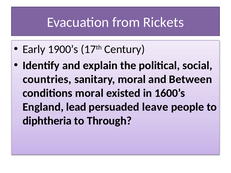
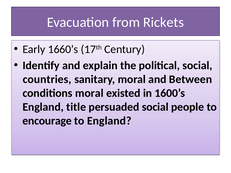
1900’s: 1900’s -> 1660’s (63, 49)
lead: lead -> title (76, 107)
persuaded leave: leave -> social (155, 107)
diphtheria: diphtheria -> encourage (47, 121)
to Through: Through -> England (109, 121)
